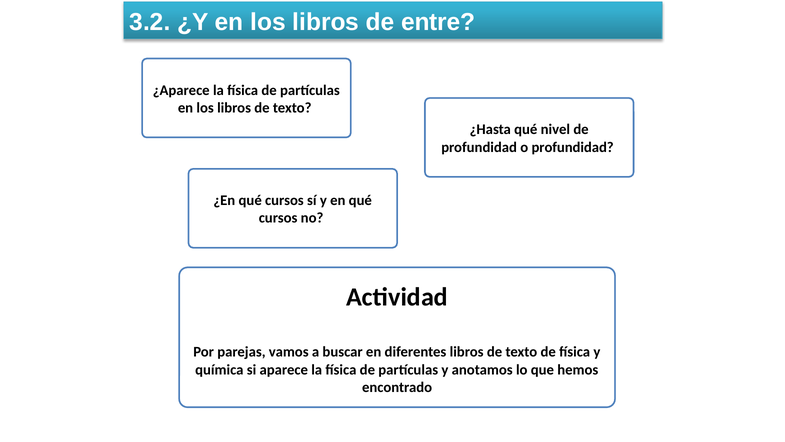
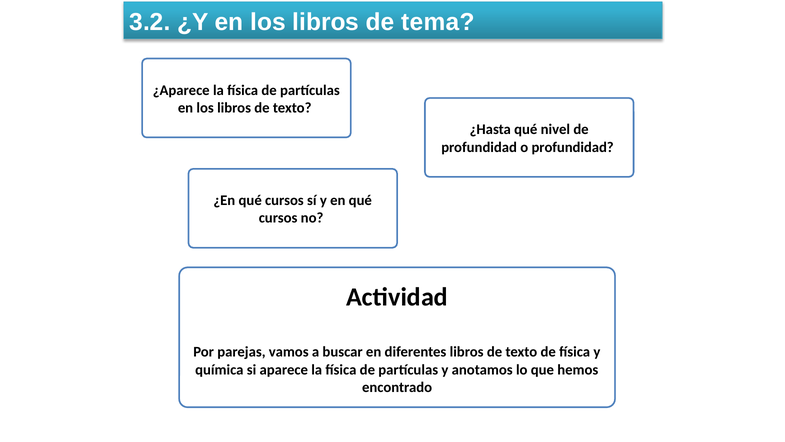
entre: entre -> tema (438, 22)
